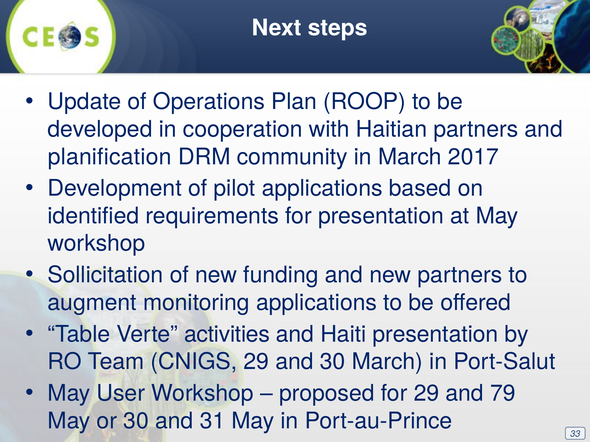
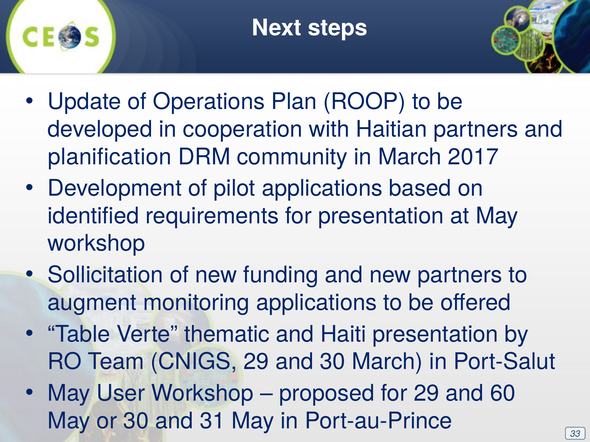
activities: activities -> thematic (227, 335)
79: 79 -> 60 (503, 394)
